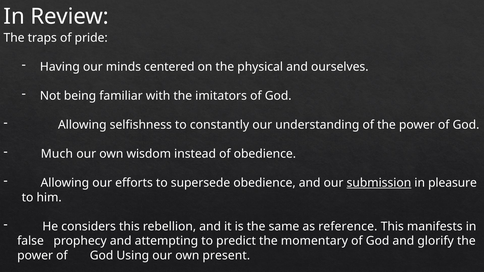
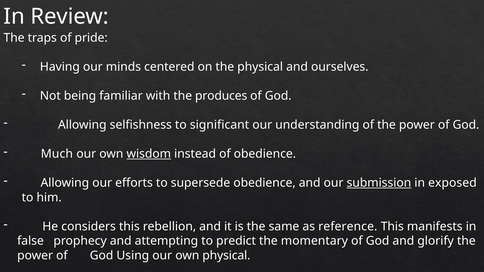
imitators: imitators -> produces (221, 96)
constantly: constantly -> significant (219, 125)
wisdom underline: none -> present (149, 154)
pleasure: pleasure -> exposed (452, 183)
own present: present -> physical (226, 256)
